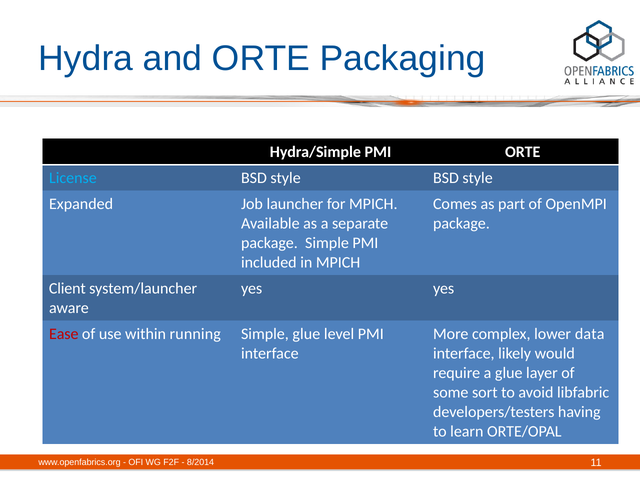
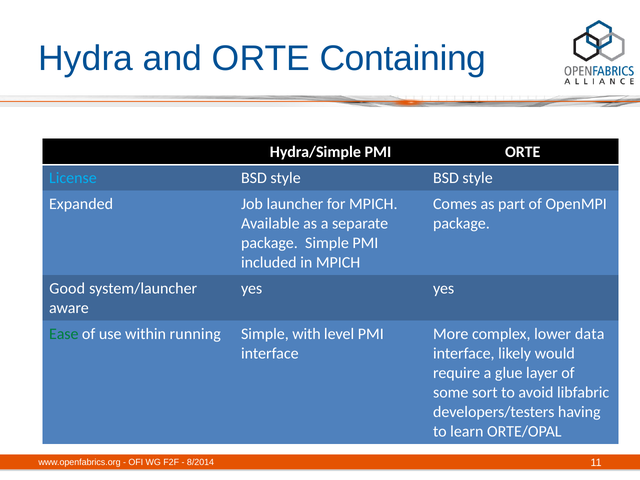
Packaging: Packaging -> Containing (403, 58)
Client: Client -> Good (67, 288)
Ease colour: red -> green (64, 334)
Simple glue: glue -> with (306, 334)
